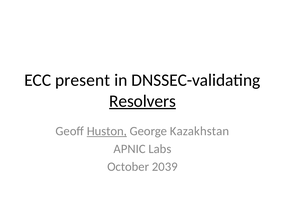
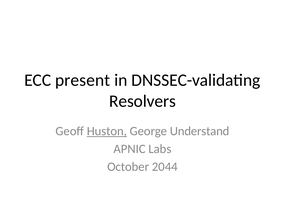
Resolvers underline: present -> none (143, 101)
Kazakhstan: Kazakhstan -> Understand (200, 131)
2039: 2039 -> 2044 (165, 167)
